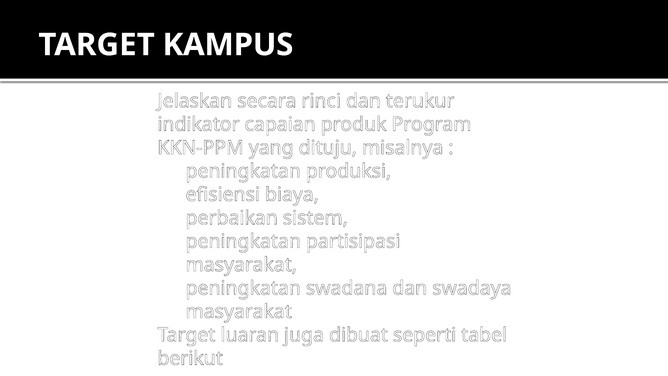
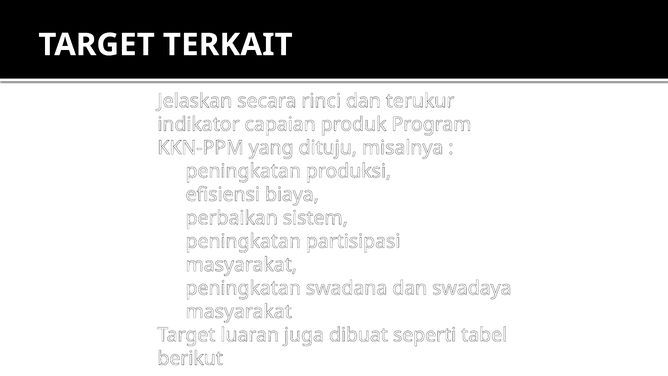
KAMPUS: KAMPUS -> TERKAIT (228, 45)
